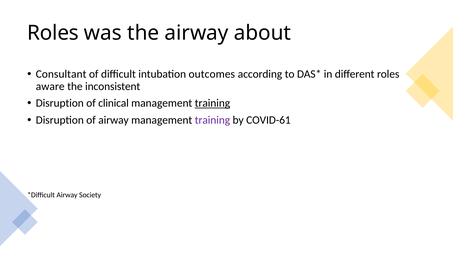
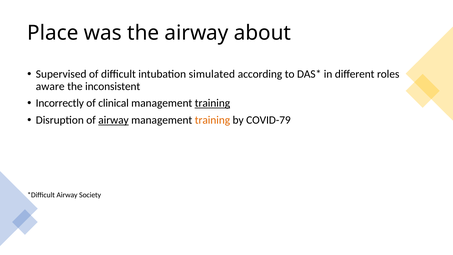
Roles: Roles -> Place (53, 33)
Consultant: Consultant -> Supervised (61, 74)
outcomes: outcomes -> simulated (212, 74)
Disruption: Disruption -> Incorrectly (60, 103)
airway underline: none -> present (114, 120)
training colour: purple -> orange (212, 120)
COVID-61: COVID-61 -> COVID-79 (268, 120)
